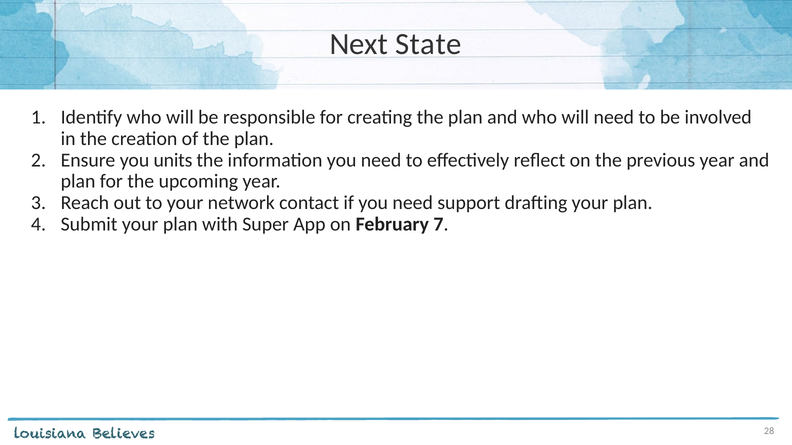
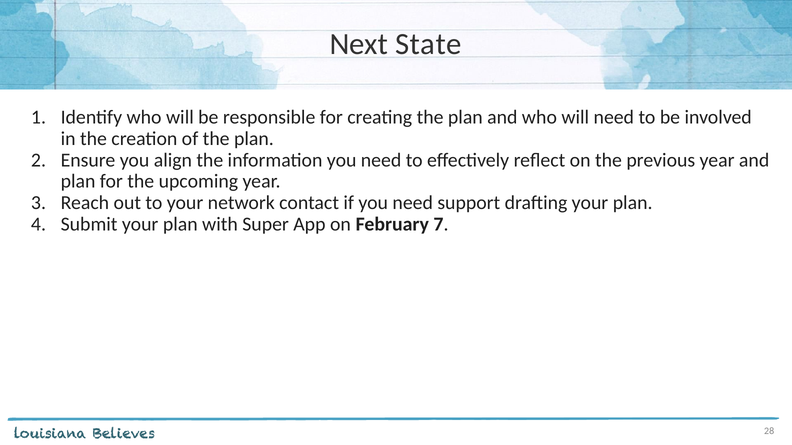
units: units -> align (173, 160)
